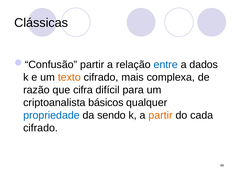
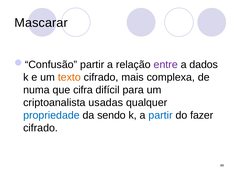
Clássicas: Clássicas -> Mascarar (41, 23)
entre colour: blue -> purple (166, 65)
razão: razão -> numa (36, 90)
básicos: básicos -> usadas (106, 103)
partir colour: orange -> blue (161, 116)
cada: cada -> fazer (202, 116)
